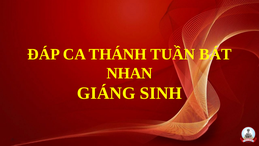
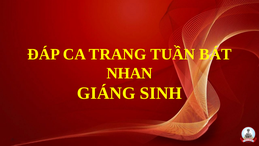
THÁNH: THÁNH -> TRANG (118, 54)
